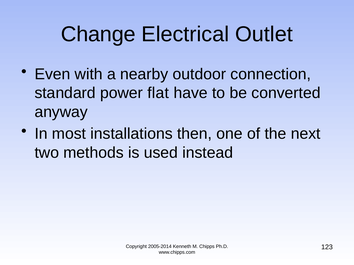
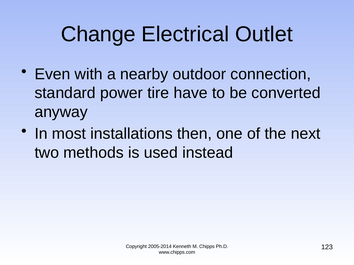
flat: flat -> tire (158, 93)
